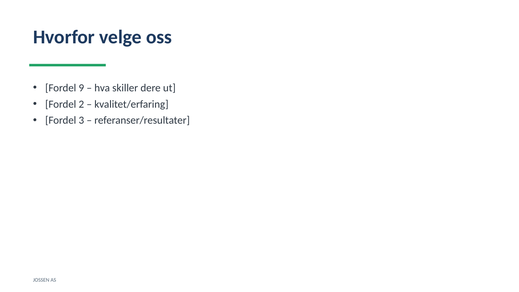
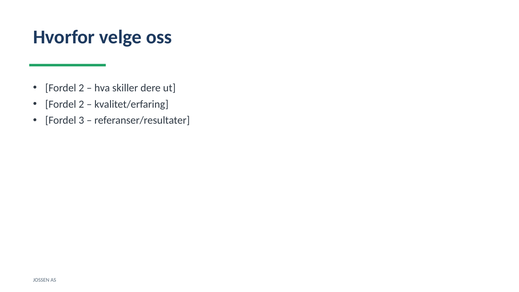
9: 9 -> 2 (81, 88)
